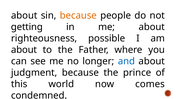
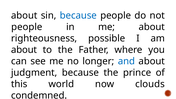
because colour: orange -> blue (78, 15)
getting: getting -> people (27, 27)
comes: comes -> clouds (150, 84)
